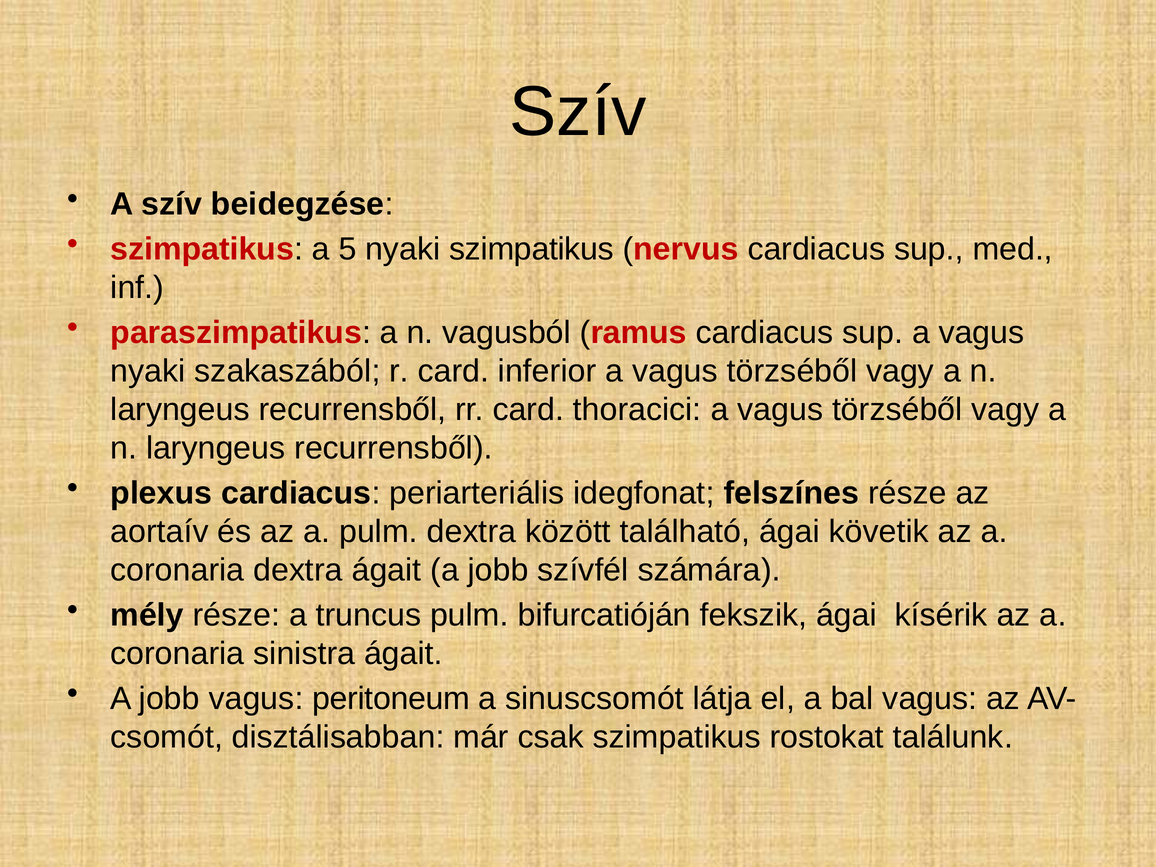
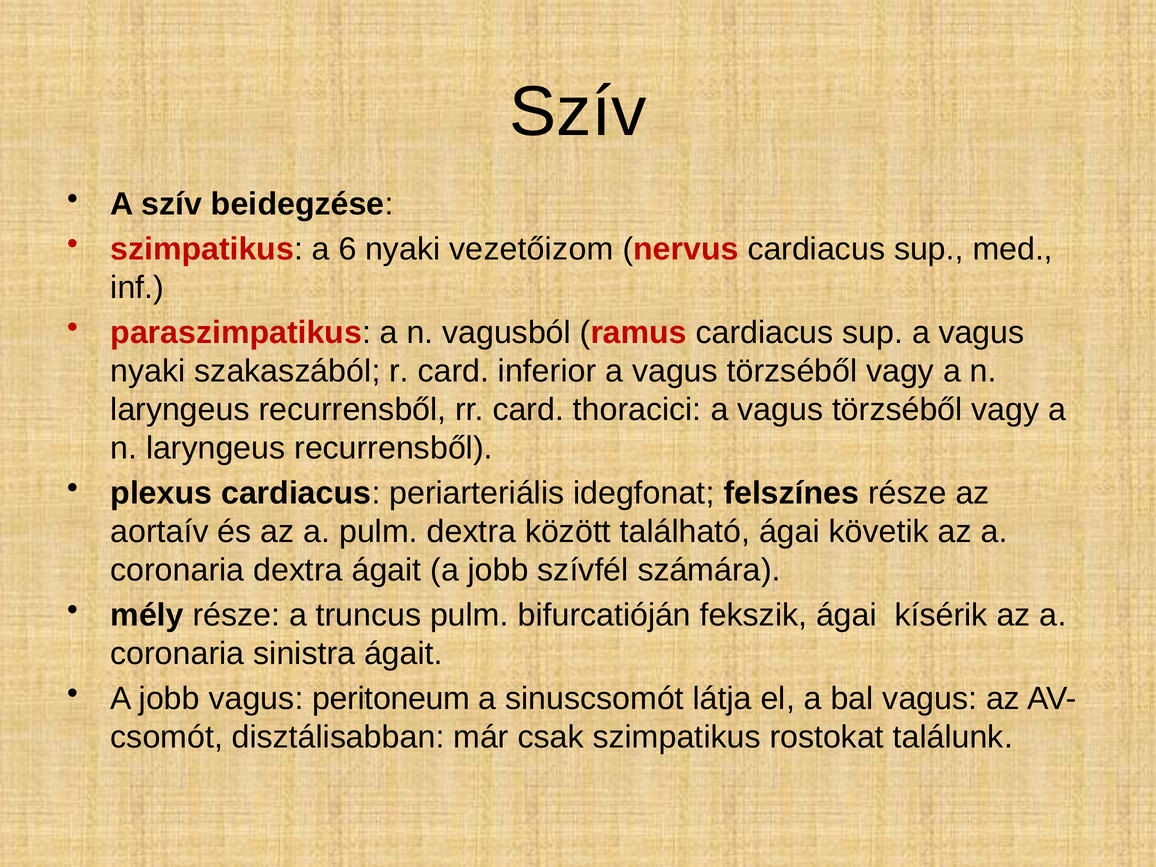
5: 5 -> 6 (347, 249)
nyaki szimpatikus: szimpatikus -> vezetőizom (531, 249)
